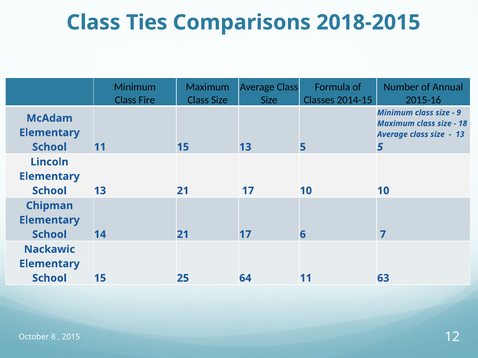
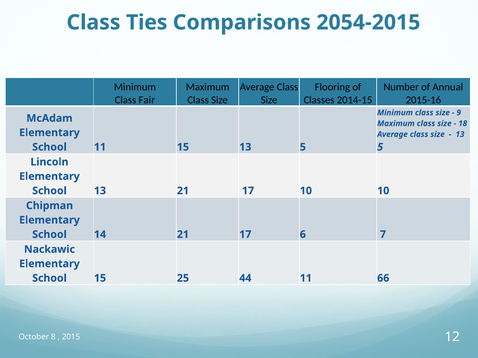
2018-2015: 2018-2015 -> 2054-2015 (368, 22)
Formula: Formula -> Flooring (332, 87)
Fire: Fire -> Fair (147, 100)
64: 64 -> 44 (245, 278)
63: 63 -> 66 (383, 278)
